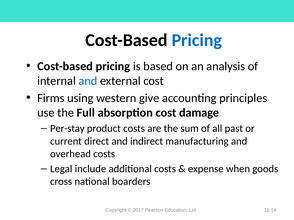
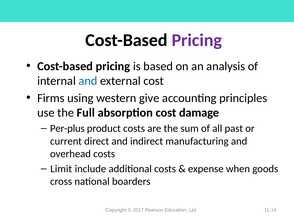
Pricing colour: blue -> purple (197, 40)
Per-stay: Per-stay -> Per-plus (67, 129)
Legal: Legal -> Limit (61, 169)
